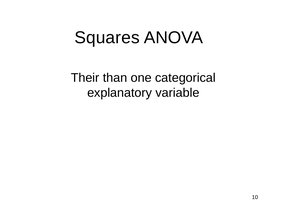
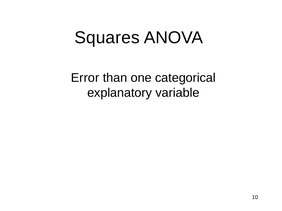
Their: Their -> Error (85, 78)
